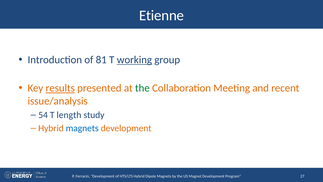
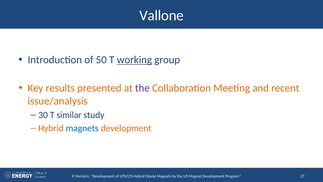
Etienne: Etienne -> Vallone (162, 15)
81: 81 -> 50 (101, 60)
results underline: present -> none (60, 88)
the colour: green -> purple (142, 88)
54: 54 -> 30 (43, 115)
length: length -> similar (69, 115)
